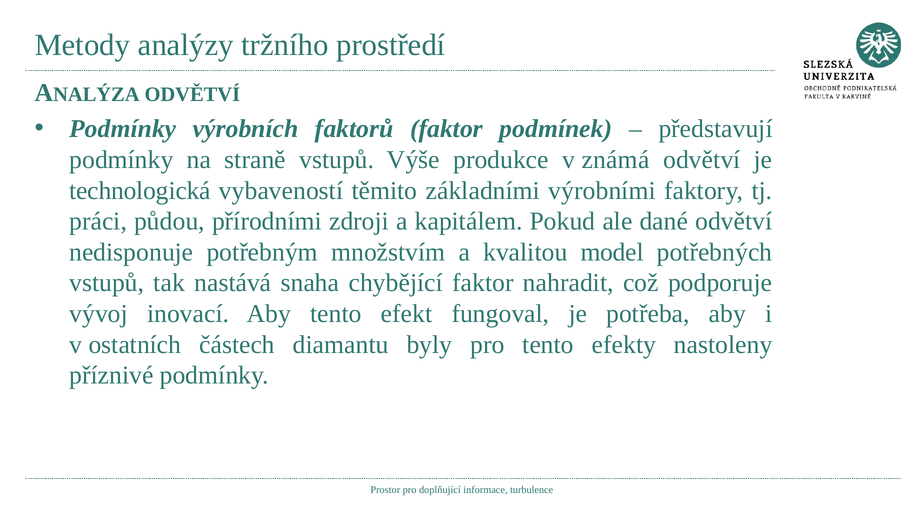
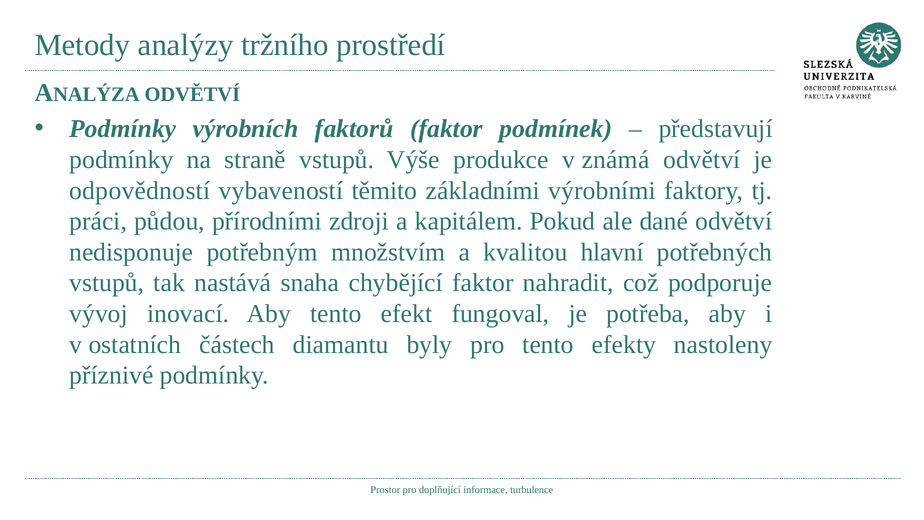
technologická: technologická -> odpovědností (140, 190)
model: model -> hlavní (612, 252)
